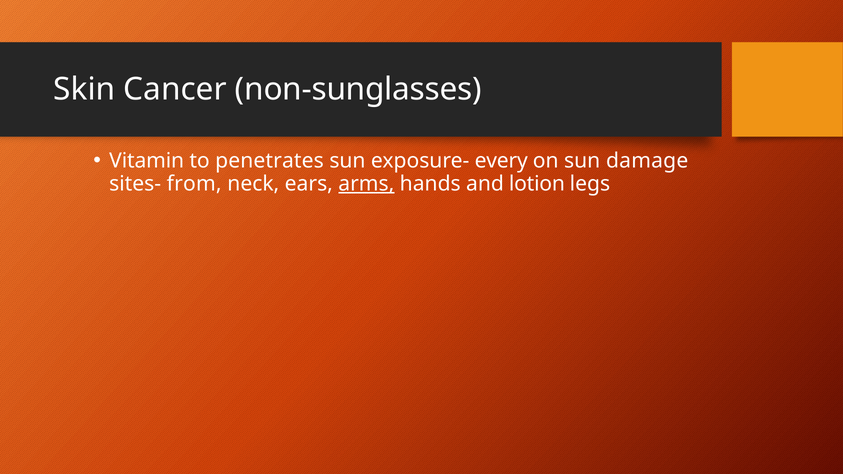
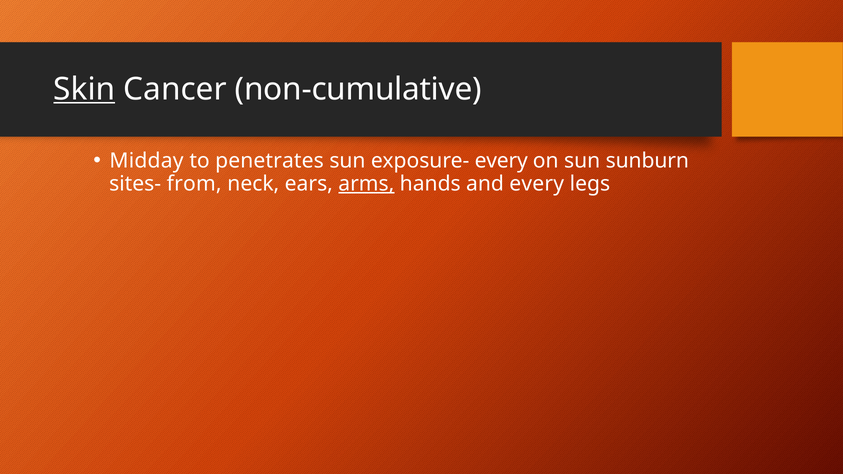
Skin underline: none -> present (84, 89)
non-sunglasses: non-sunglasses -> non-cumulative (358, 89)
Vitamin: Vitamin -> Midday (146, 161)
damage: damage -> sunburn (647, 161)
and lotion: lotion -> every (537, 184)
